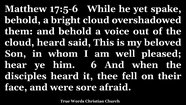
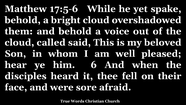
cloud heard: heard -> called (51, 42)
